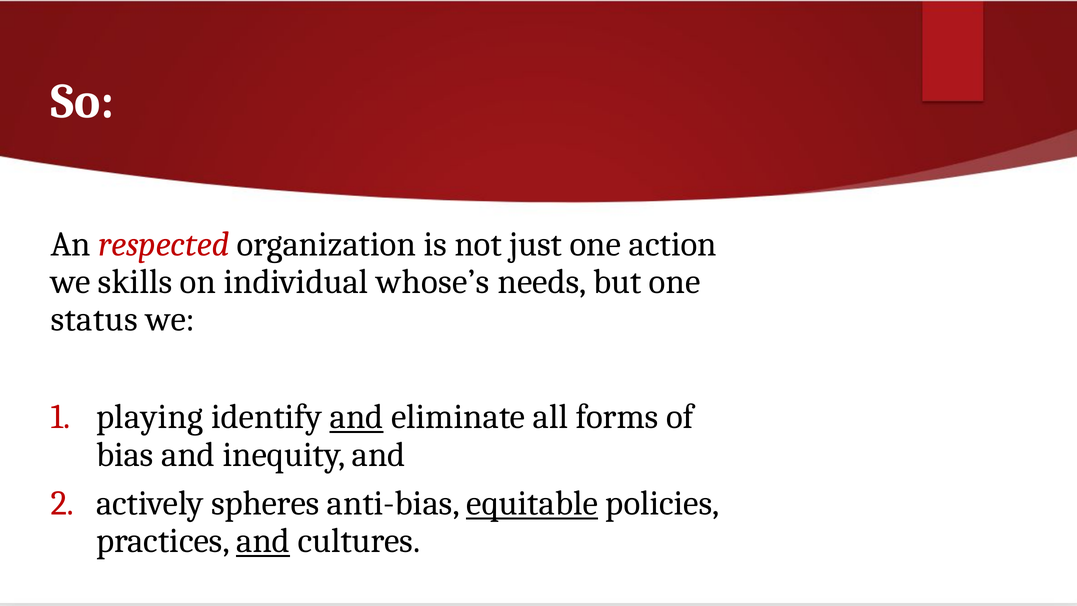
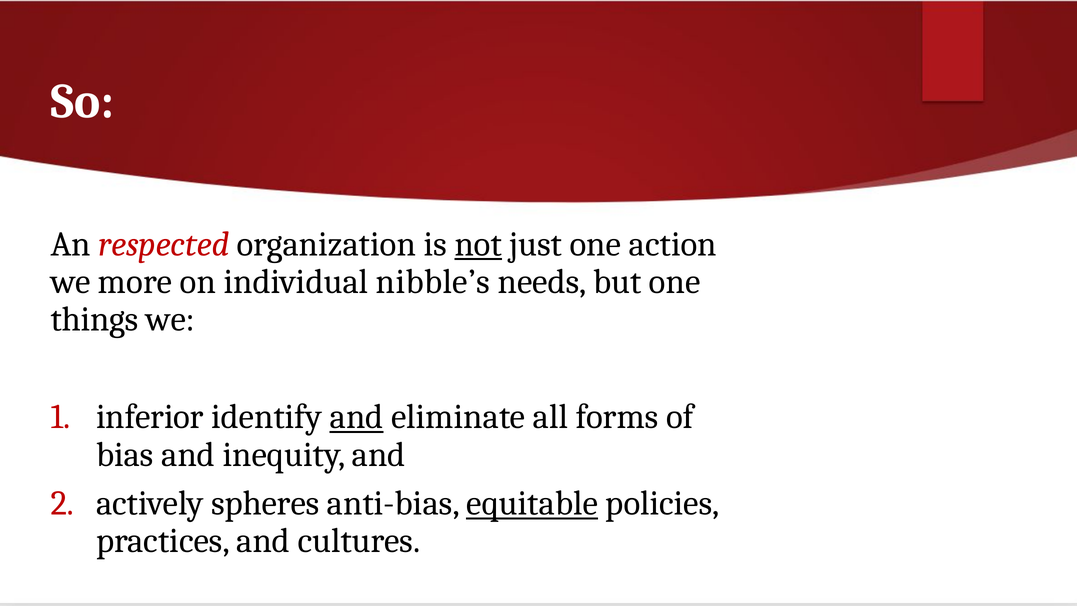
not underline: none -> present (478, 244)
skills: skills -> more (135, 282)
whose’s: whose’s -> nibble’s (433, 282)
status: status -> things (95, 319)
playing: playing -> inferior (150, 417)
and underline: present -> none (263, 541)
